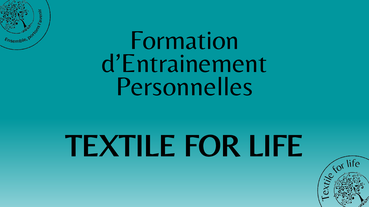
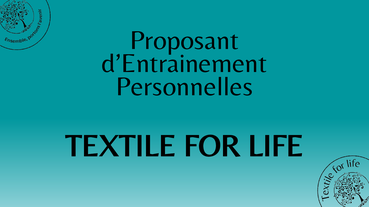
Formation: Formation -> Proposant (184, 40)
